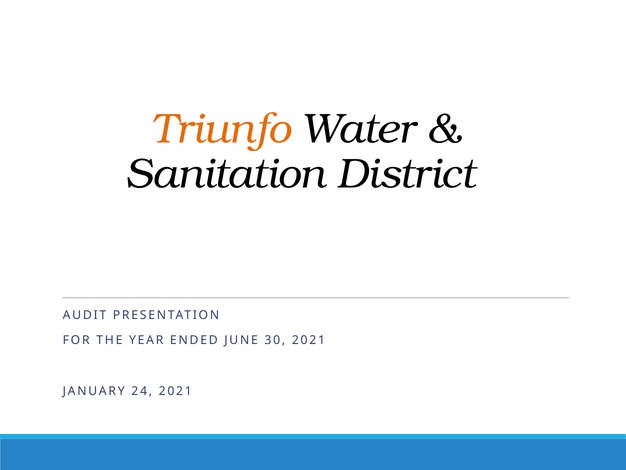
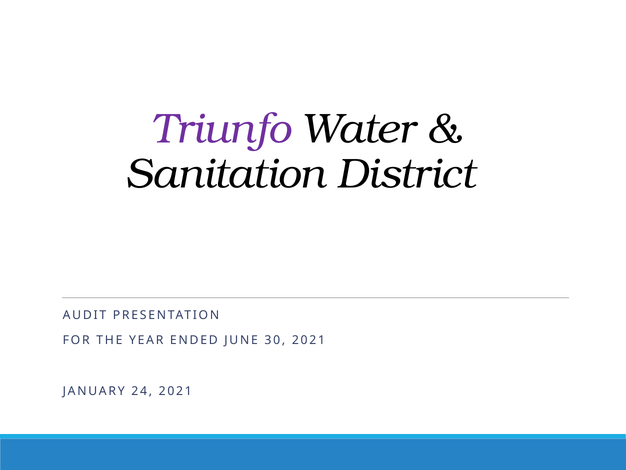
Triunfo colour: orange -> purple (221, 129)
